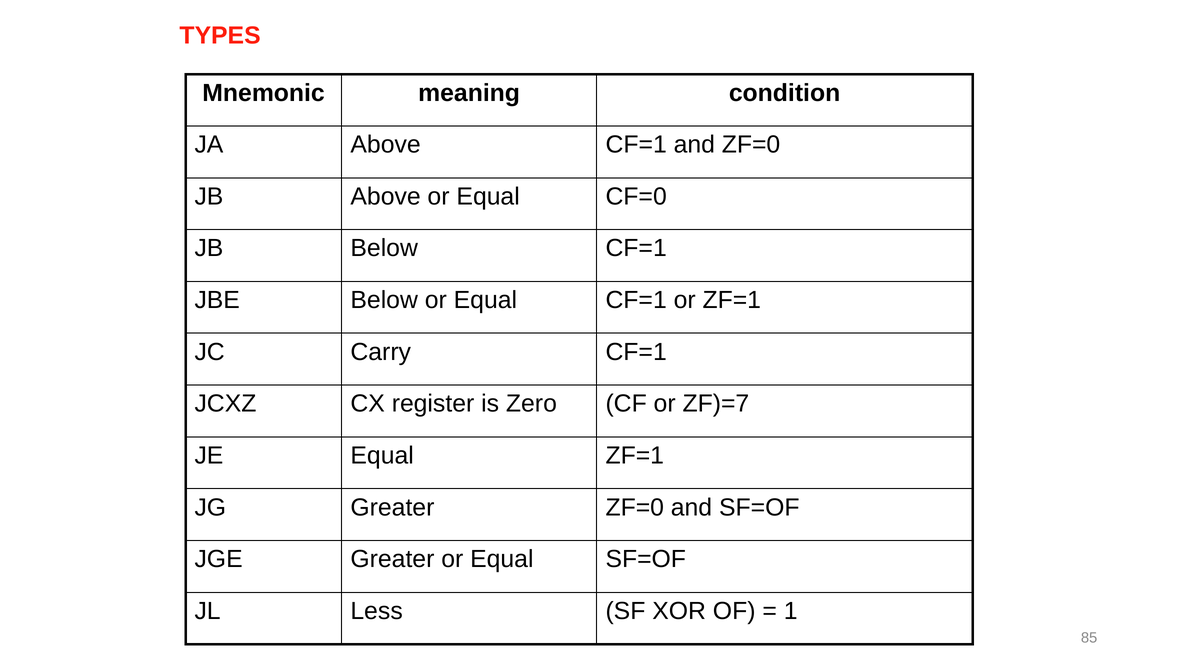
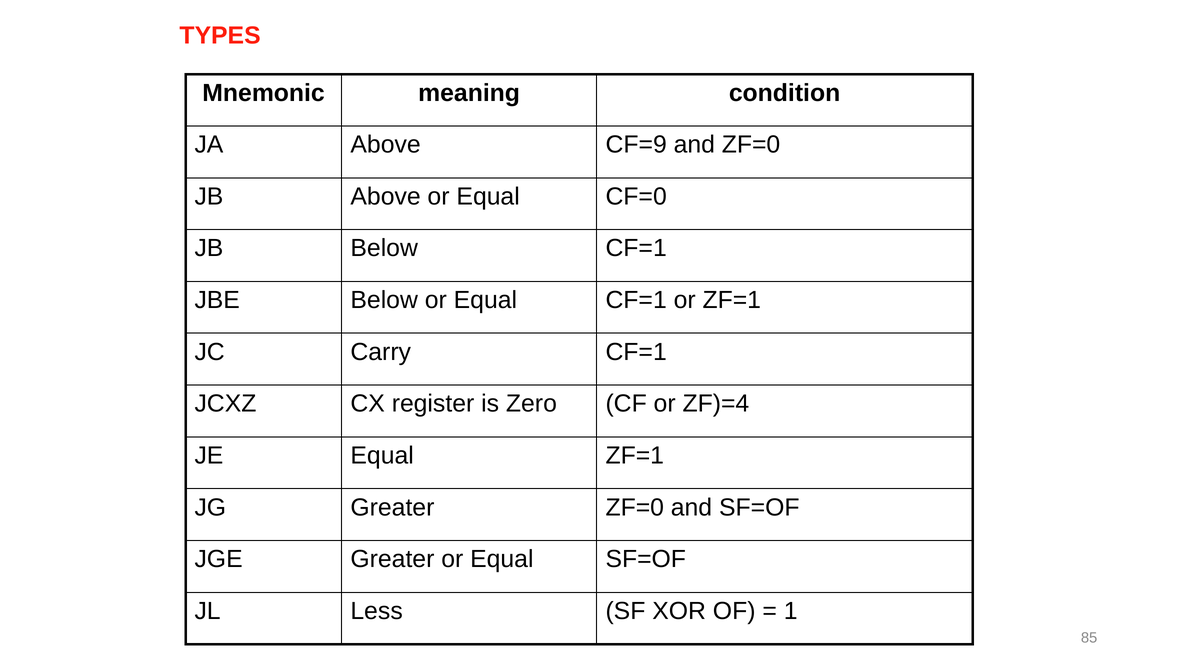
Above CF=1: CF=1 -> CF=9 (636, 145)
ZF)=7: ZF)=7 -> ZF)=4 (716, 404)
